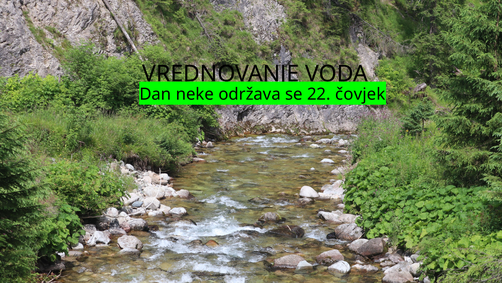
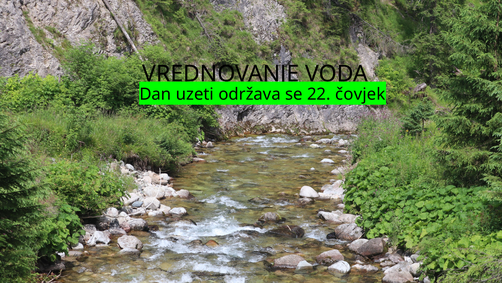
neke: neke -> uzeti (195, 94)
